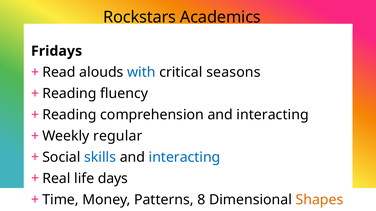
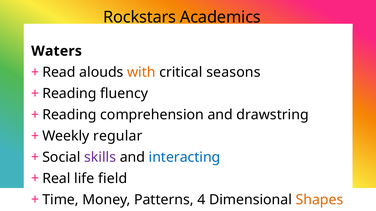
Fridays: Fridays -> Waters (57, 51)
with colour: blue -> orange (141, 72)
comprehension and interacting: interacting -> drawstring (273, 115)
skills colour: blue -> purple (100, 158)
days: days -> field (113, 179)
8: 8 -> 4 (201, 200)
